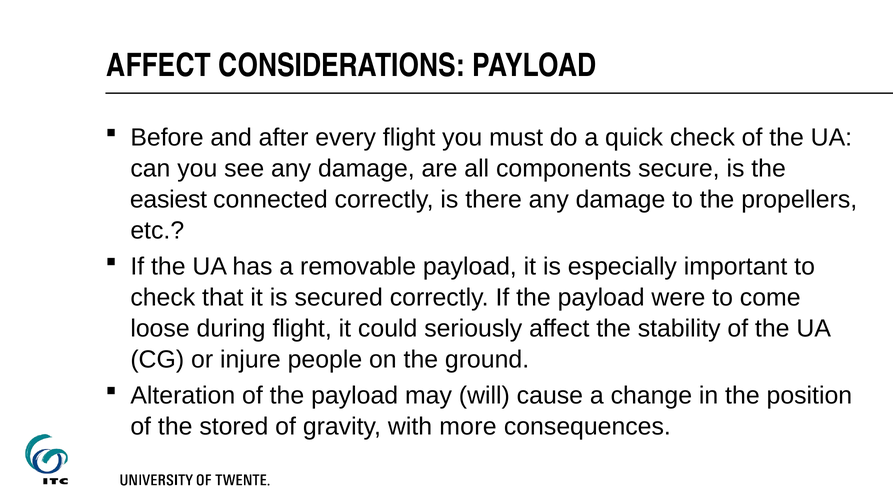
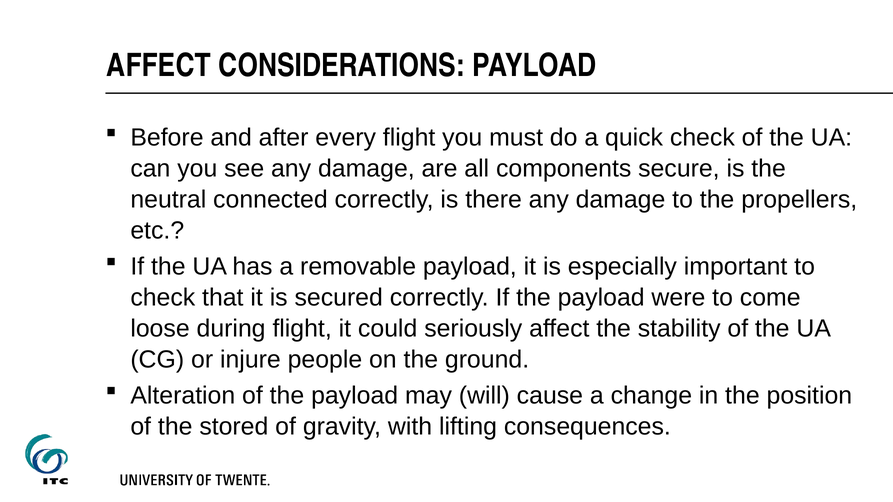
easiest: easiest -> neutral (168, 200)
more: more -> lifting (468, 427)
